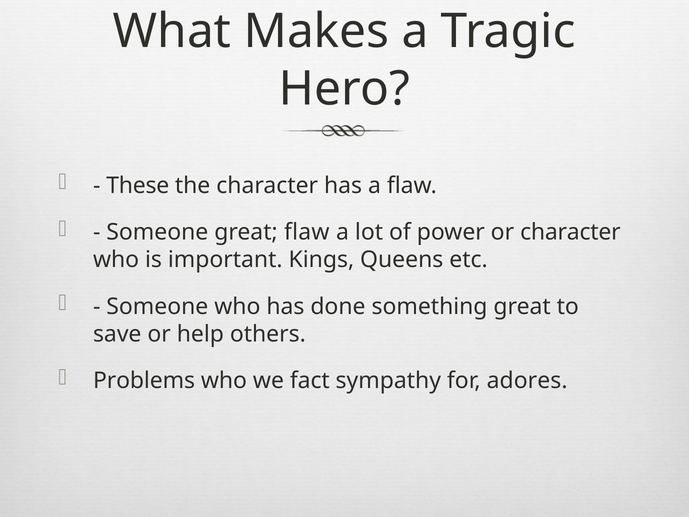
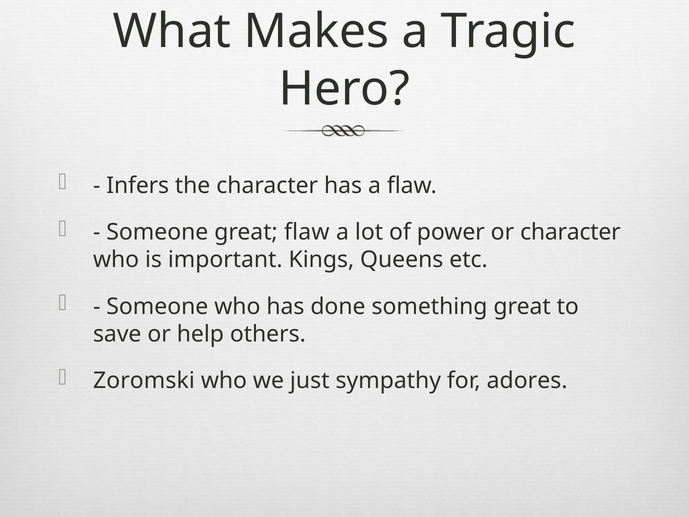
These: These -> Infers (138, 185)
Problems: Problems -> Zoromski (144, 381)
fact: fact -> just (310, 381)
